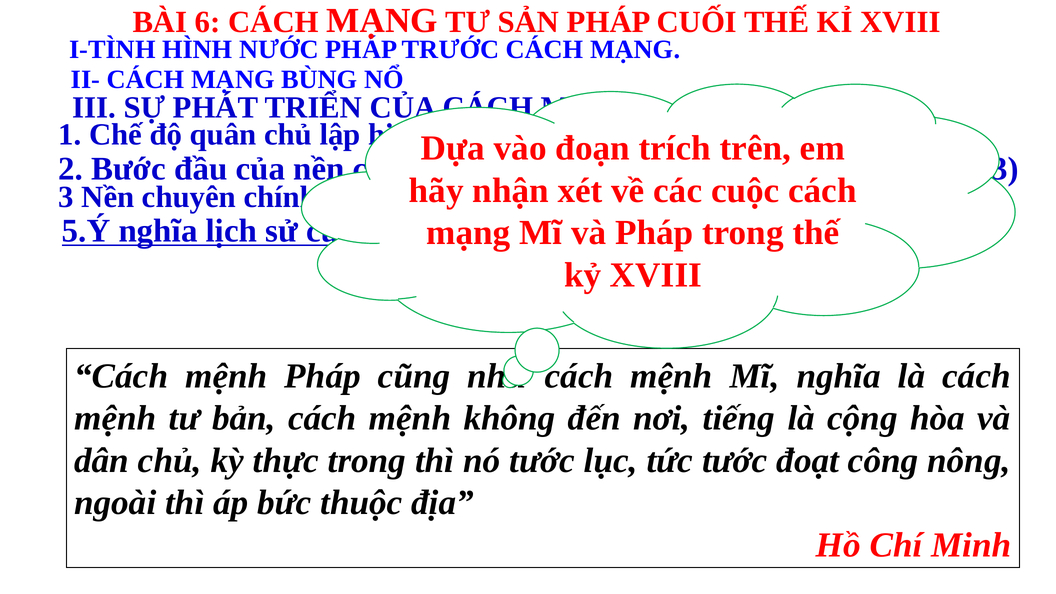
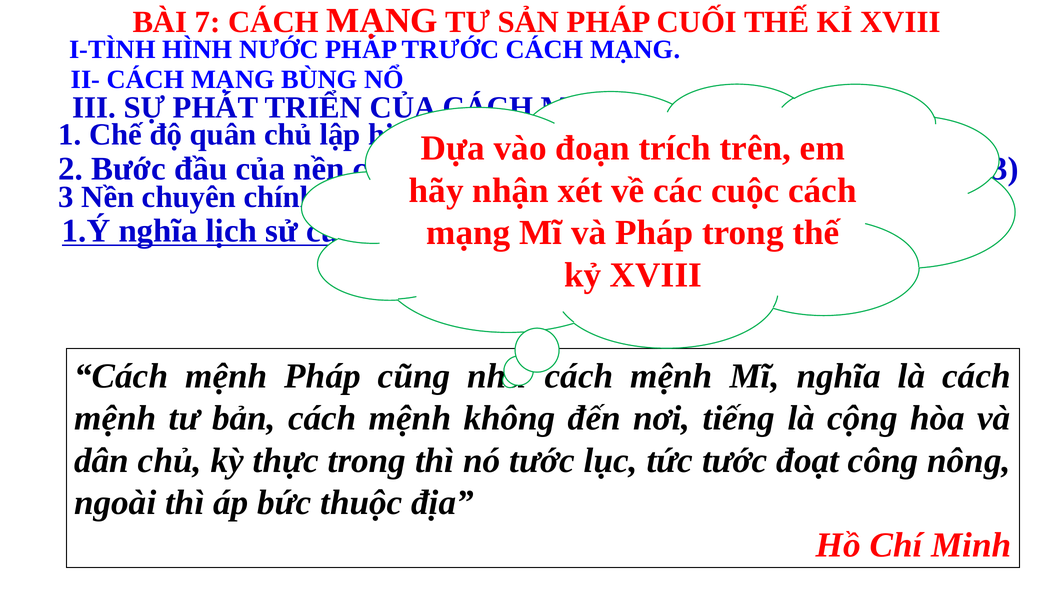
6: 6 -> 7 (208, 22)
5.Ý: 5.Ý -> 1.Ý (86, 231)
